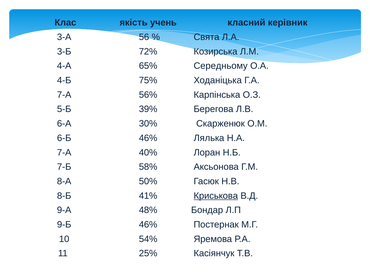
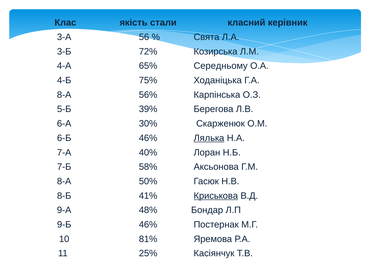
учень: учень -> стали (163, 23)
7-А: 7-А -> 8-А (64, 95)
Лялька underline: none -> present (209, 138)
54%: 54% -> 81% (148, 239)
